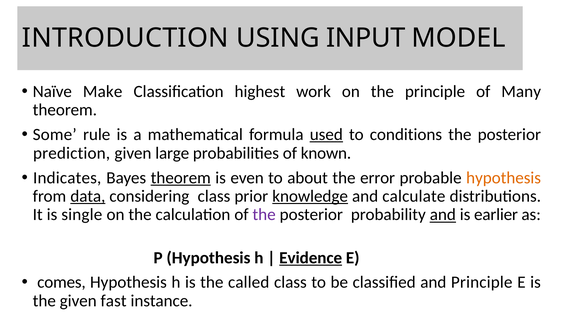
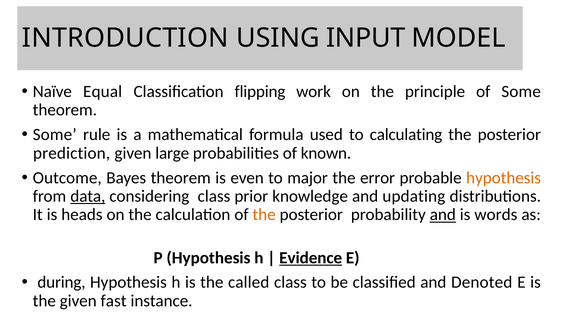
Make: Make -> Equal (103, 91)
highest: highest -> flipping (260, 91)
of Many: Many -> Some (521, 91)
used underline: present -> none (326, 134)
conditions: conditions -> calculating (406, 134)
Indicates: Indicates -> Outcome (67, 177)
theorem underline: present -> none (181, 177)
about: about -> major (308, 177)
knowledge underline: present -> none (310, 196)
calculate: calculate -> updating (414, 196)
single: single -> heads (82, 214)
the colour: purple -> orange (264, 214)
earlier: earlier -> words (496, 214)
comes: comes -> during (61, 282)
and Principle: Principle -> Denoted (482, 282)
